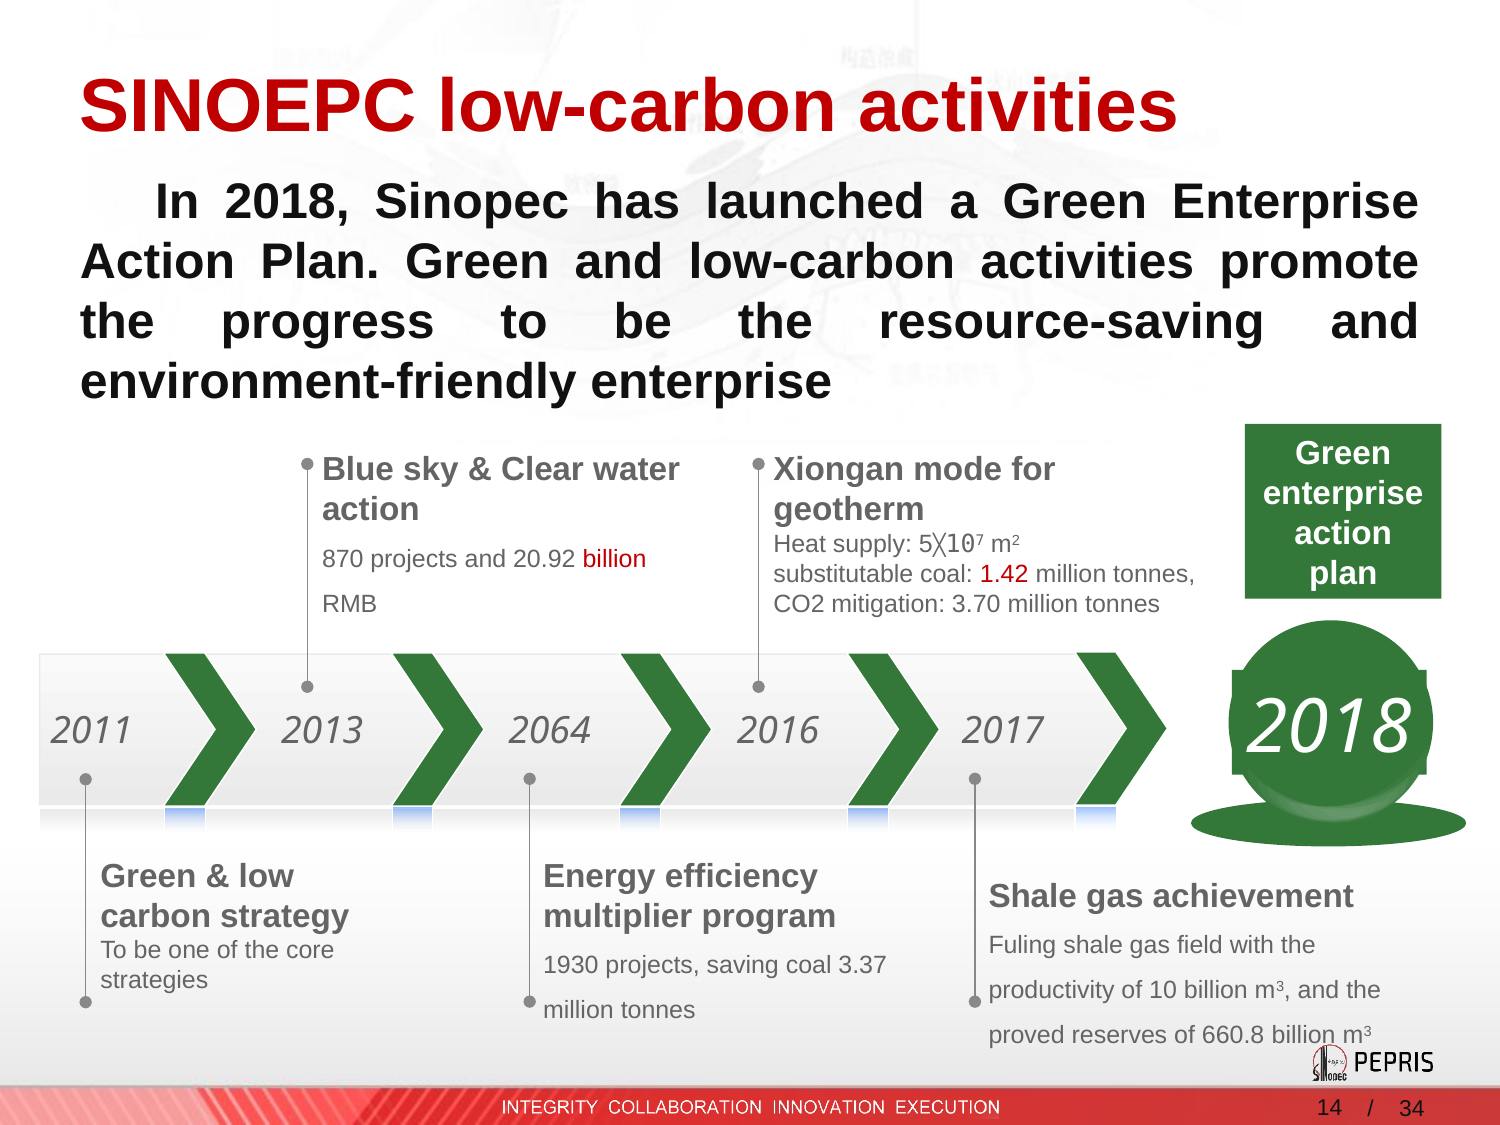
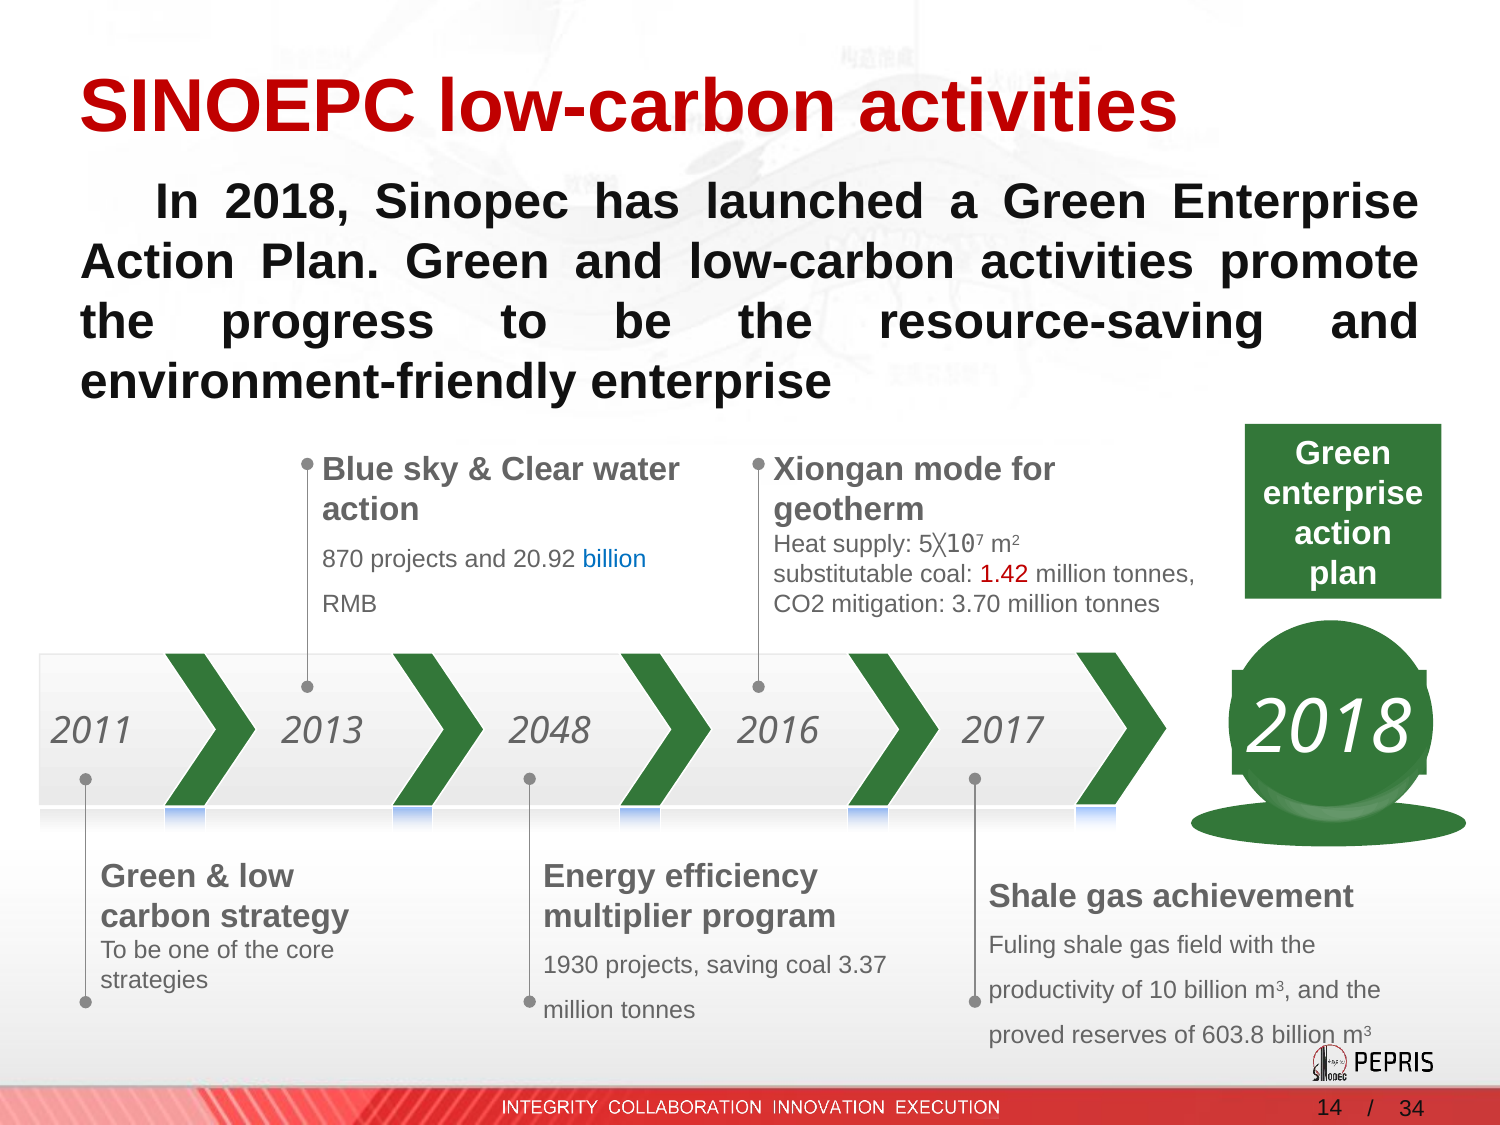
billion colour: red -> blue (614, 559)
2064: 2064 -> 2048 (550, 732)
660.8: 660.8 -> 603.8 (1233, 1036)
